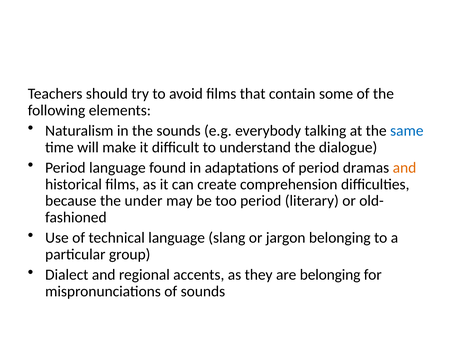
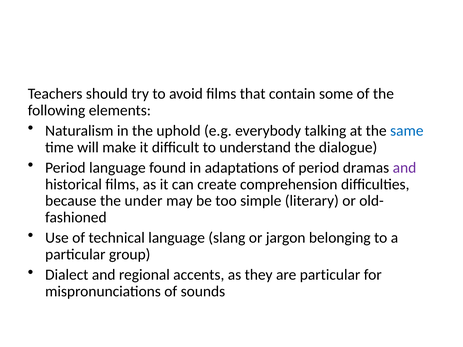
the sounds: sounds -> uphold (179, 131)
and colour: orange -> purple (405, 168)
too period: period -> simple (261, 201)
are belonging: belonging -> particular (330, 275)
